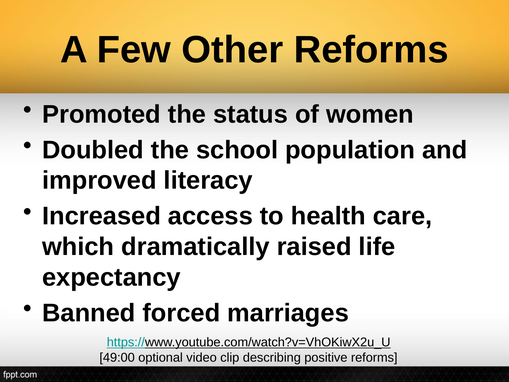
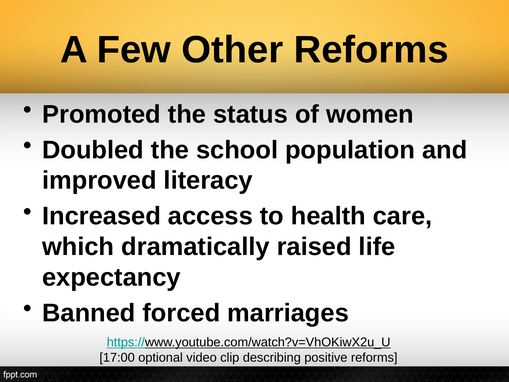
49:00: 49:00 -> 17:00 (117, 357)
